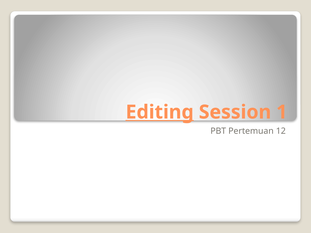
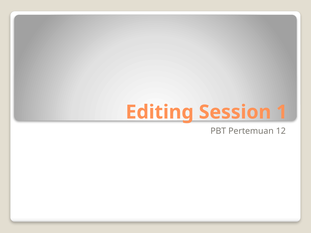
Editing underline: present -> none (160, 112)
